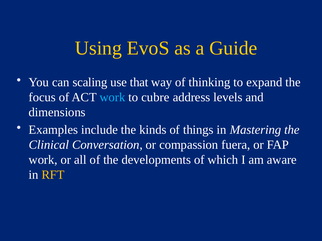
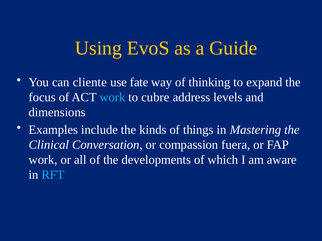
scaling: scaling -> cliente (90, 82)
that: that -> fate (139, 82)
RFT colour: yellow -> light blue (53, 175)
